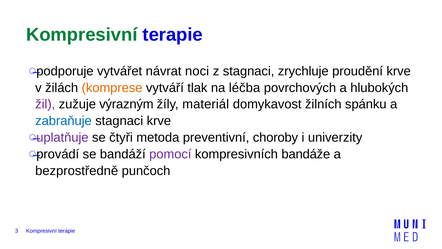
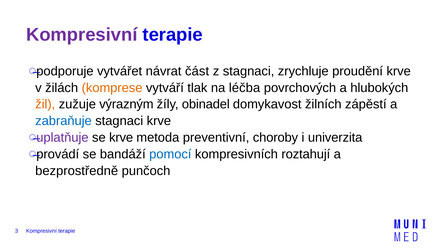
Kompresivní colour: green -> purple (82, 35)
noci: noci -> část (197, 71)
žil colour: purple -> orange (45, 104)
materiál: materiál -> obinadel (206, 104)
spánku: spánku -> zápěstí (366, 104)
se čtyři: čtyři -> krve (121, 137)
univerzity: univerzity -> univerzita (335, 137)
pomocí colour: purple -> blue (170, 154)
bandáže: bandáže -> roztahují (306, 154)
